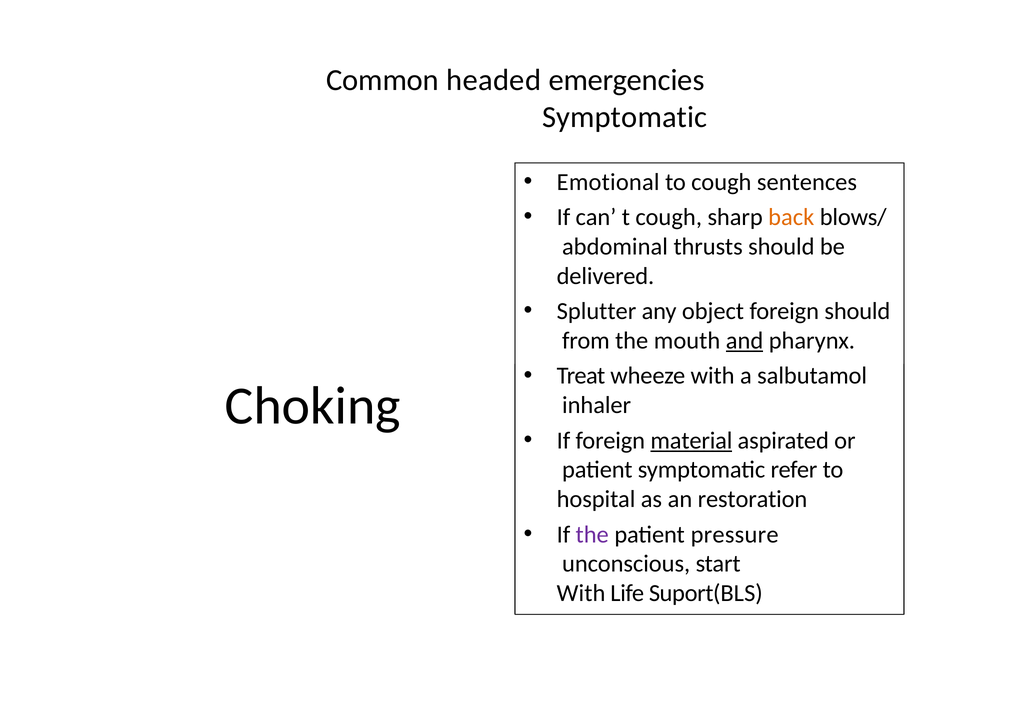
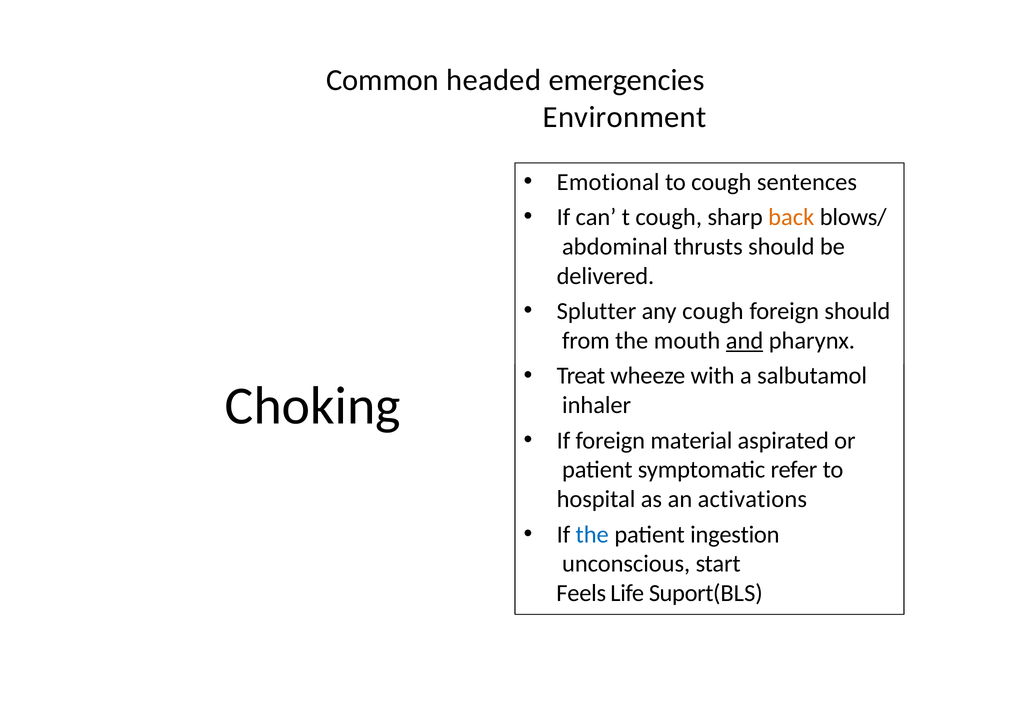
Symptomatic: Symptomatic -> Environment (625, 117)
any object: object -> cough (713, 311)
material underline: present -> none (691, 440)
restoration: restoration -> activations (752, 499)
the colour: purple -> blue (592, 534)
pressure: pressure -> ingestion (735, 534)
With: With -> Feels (581, 593)
